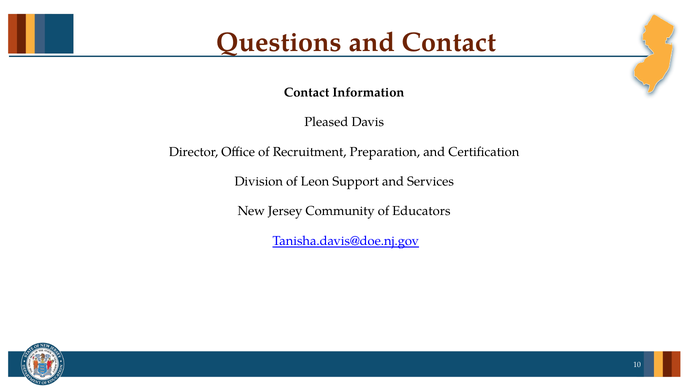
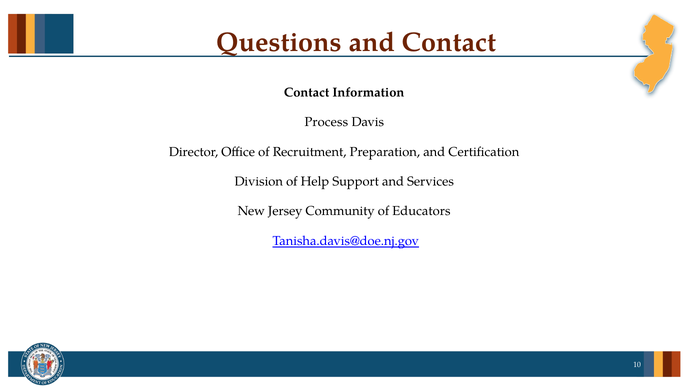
Pleased: Pleased -> Process (326, 122)
Leon: Leon -> Help (315, 181)
